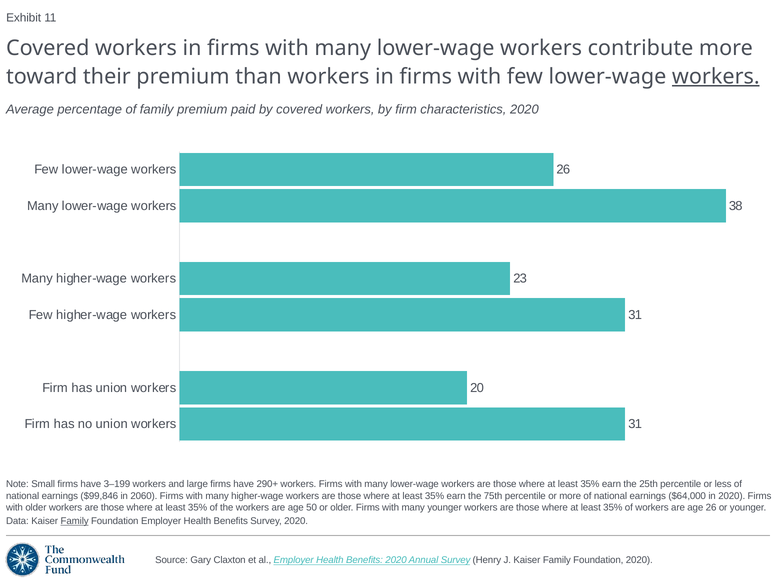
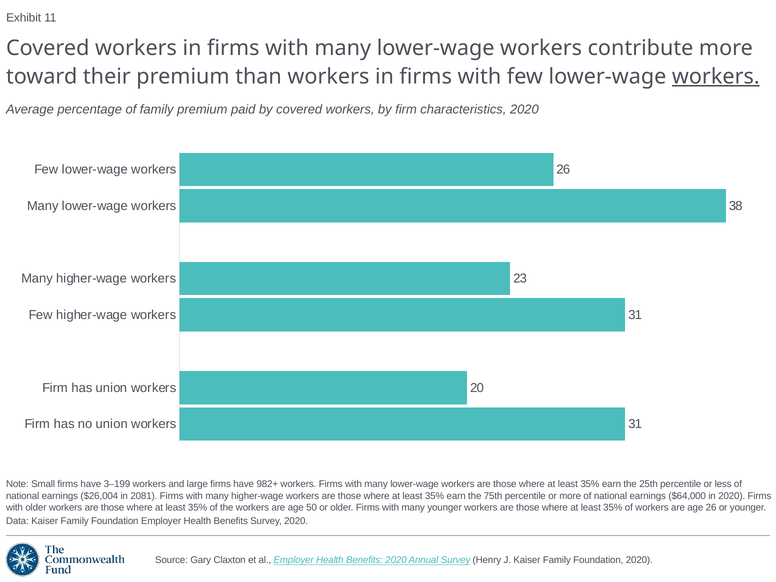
290+: 290+ -> 982+ (267, 484)
$99,846: $99,846 -> $26,004 (99, 496)
2060: 2060 -> 2081 (144, 496)
Family underline: present -> none (75, 521)
